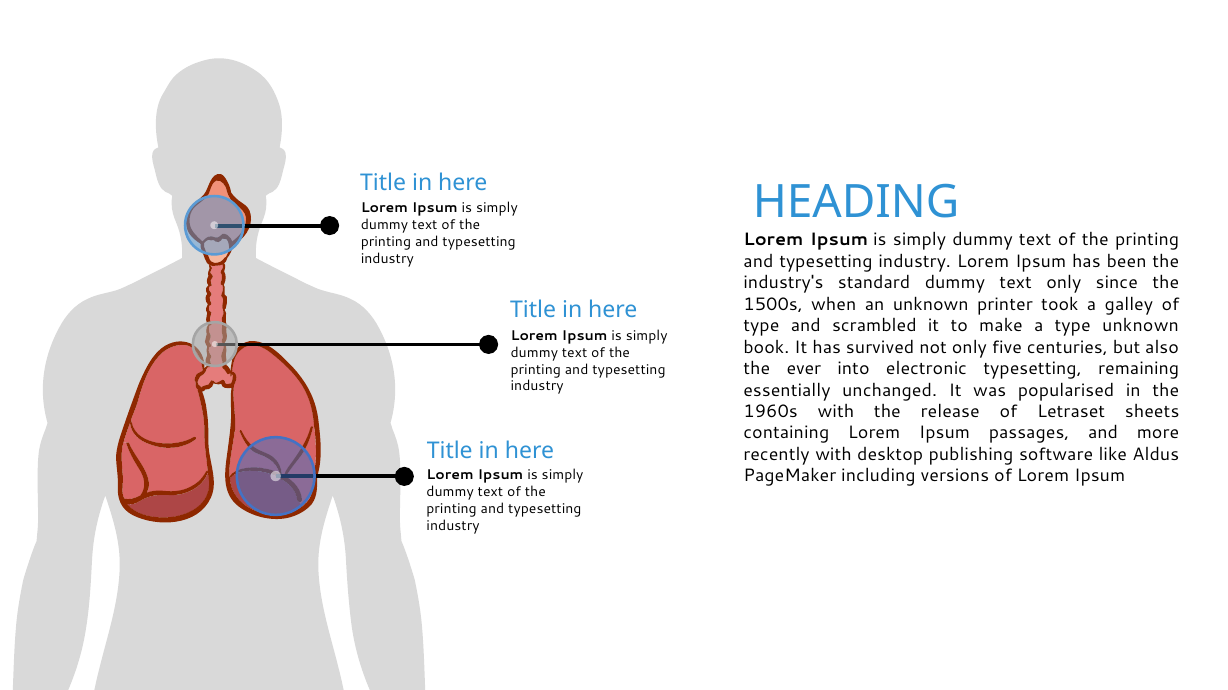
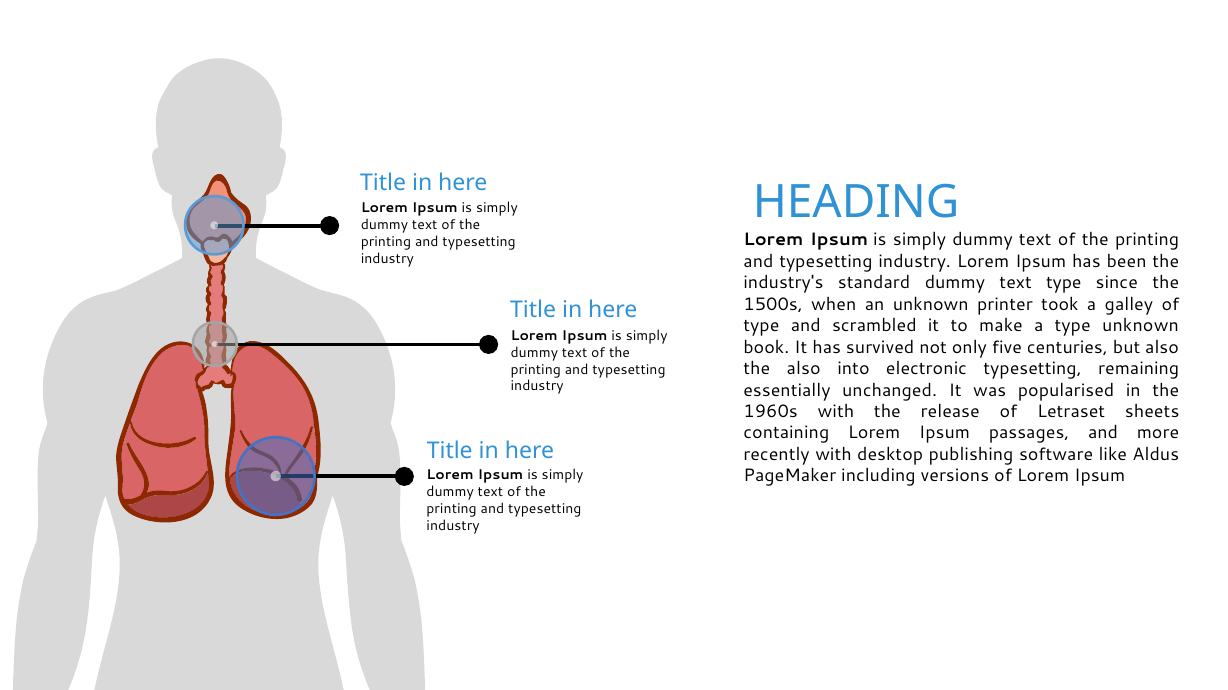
text only: only -> type (1064, 283)
the ever: ever -> also (804, 369)
